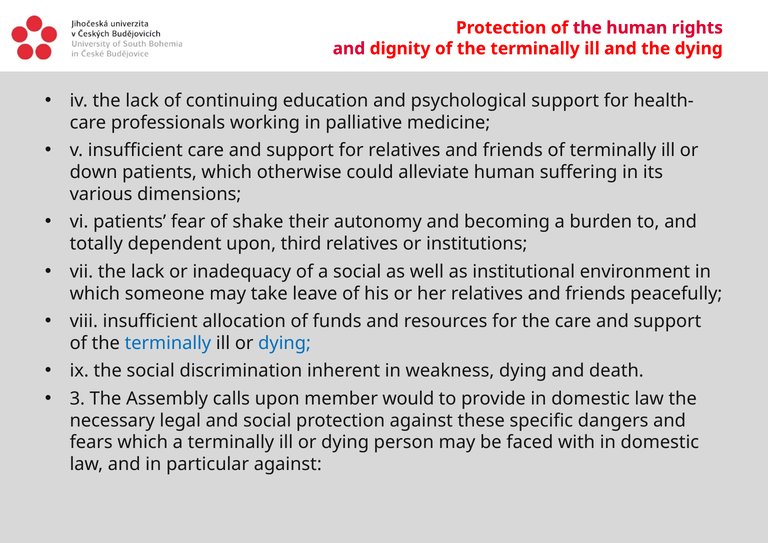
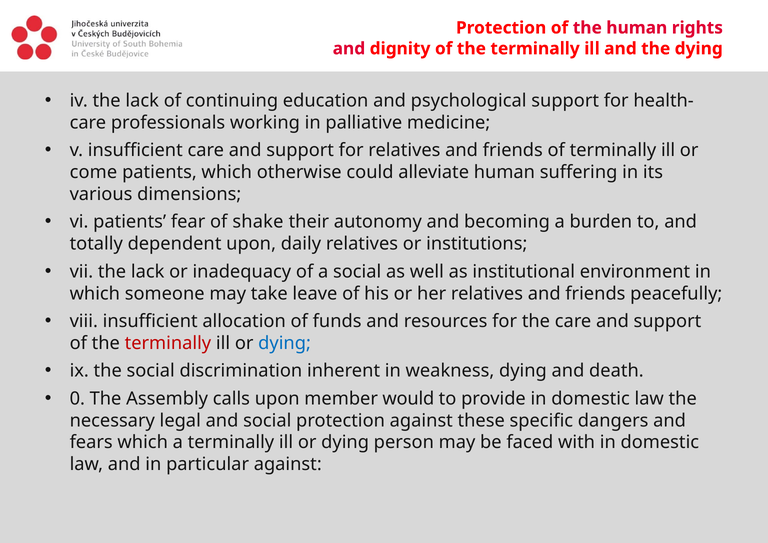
down: down -> come (93, 172)
third: third -> daily (301, 244)
terminally colour: blue -> red (168, 343)
3: 3 -> 0 (77, 399)
